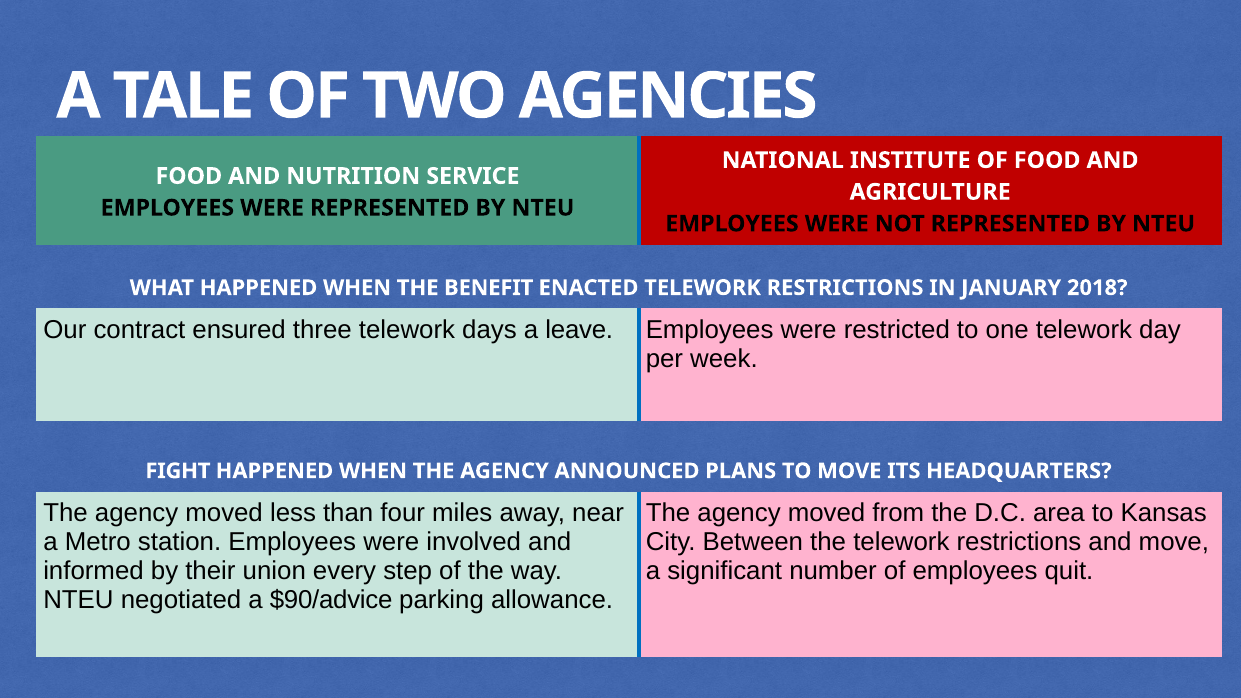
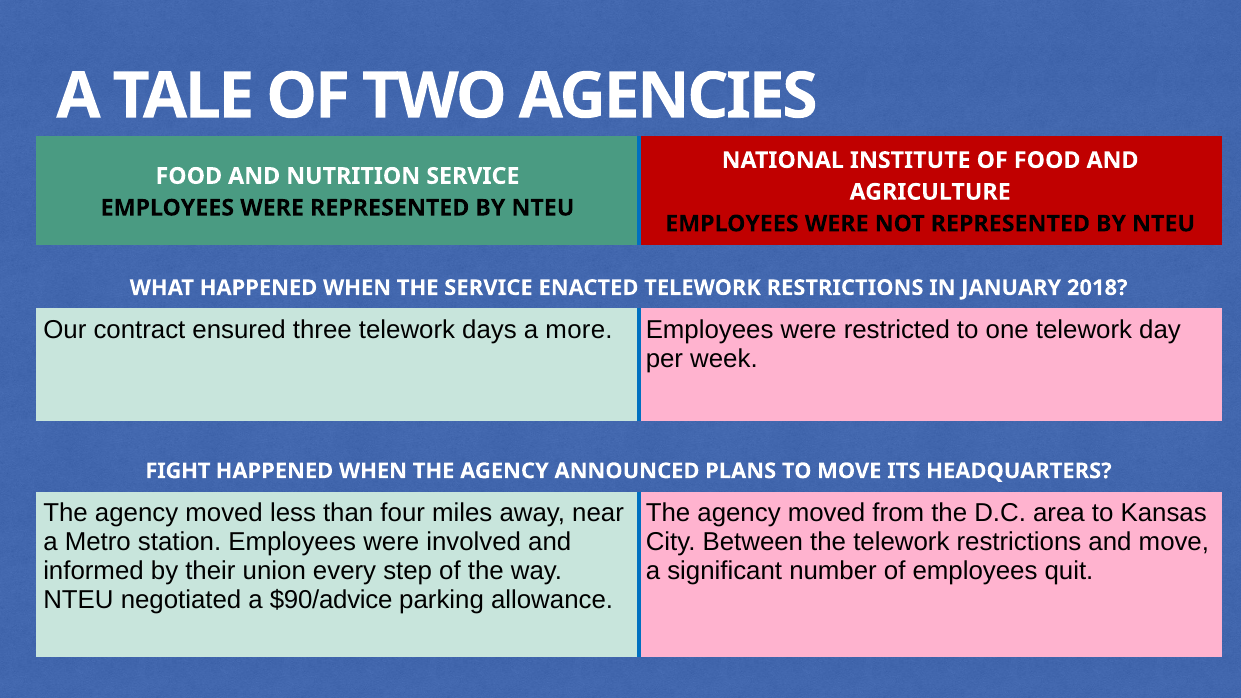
THE BENEFIT: BENEFIT -> SERVICE (489, 288)
leave: leave -> more (579, 330)
